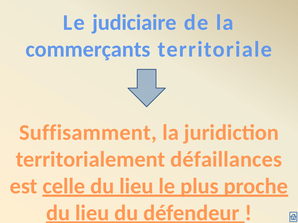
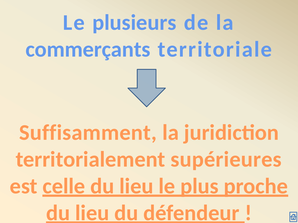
judiciaire: judiciaire -> plusieurs (134, 23)
défaillances: défaillances -> supérieures (226, 160)
